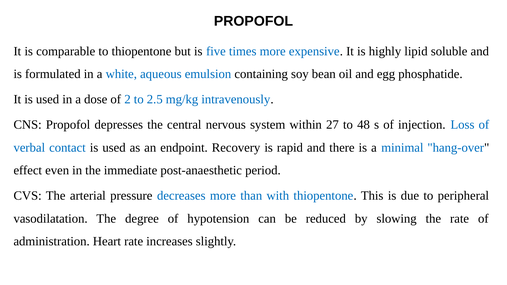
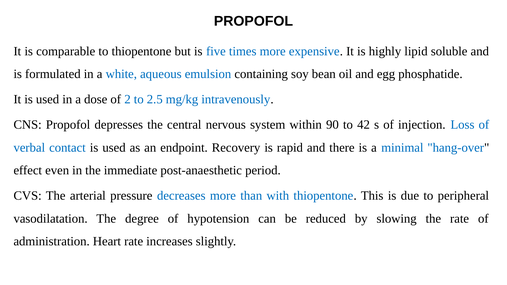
27: 27 -> 90 (332, 125)
48: 48 -> 42 (364, 125)
